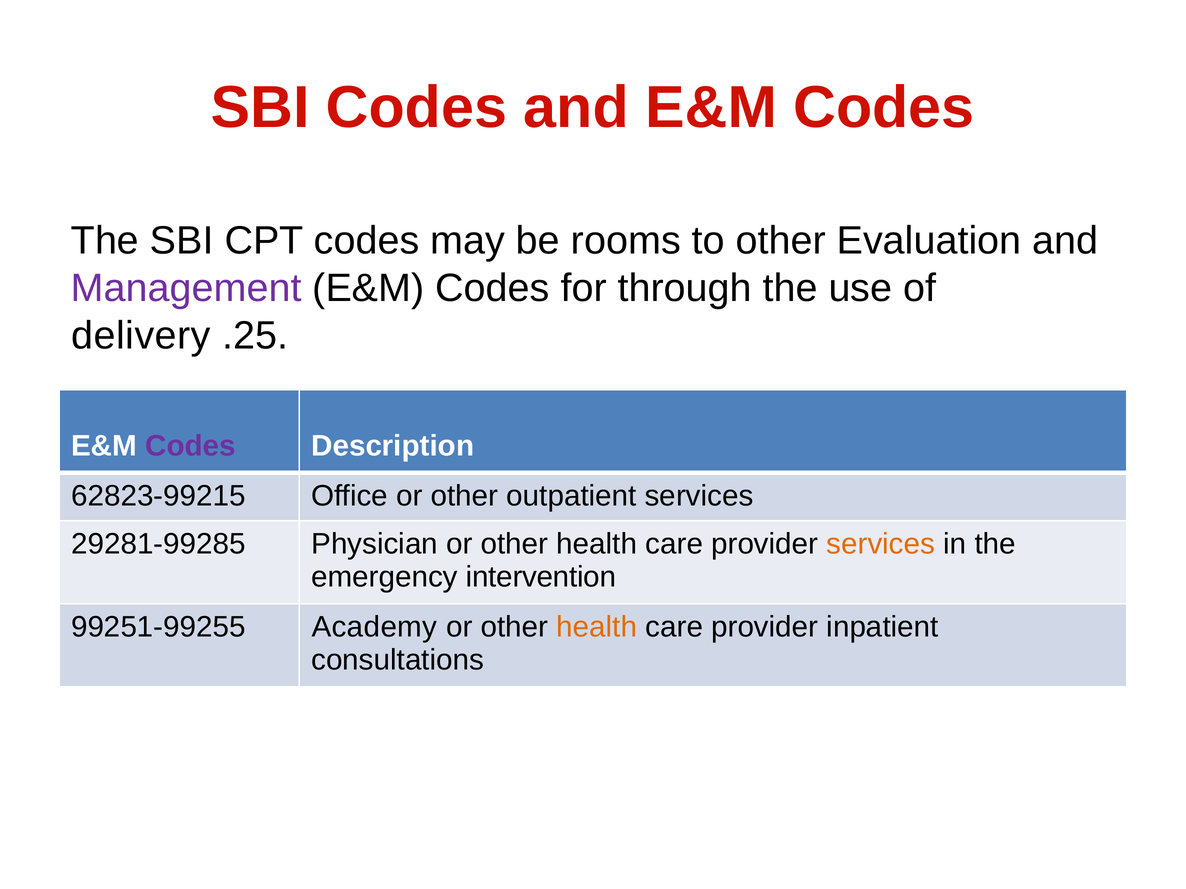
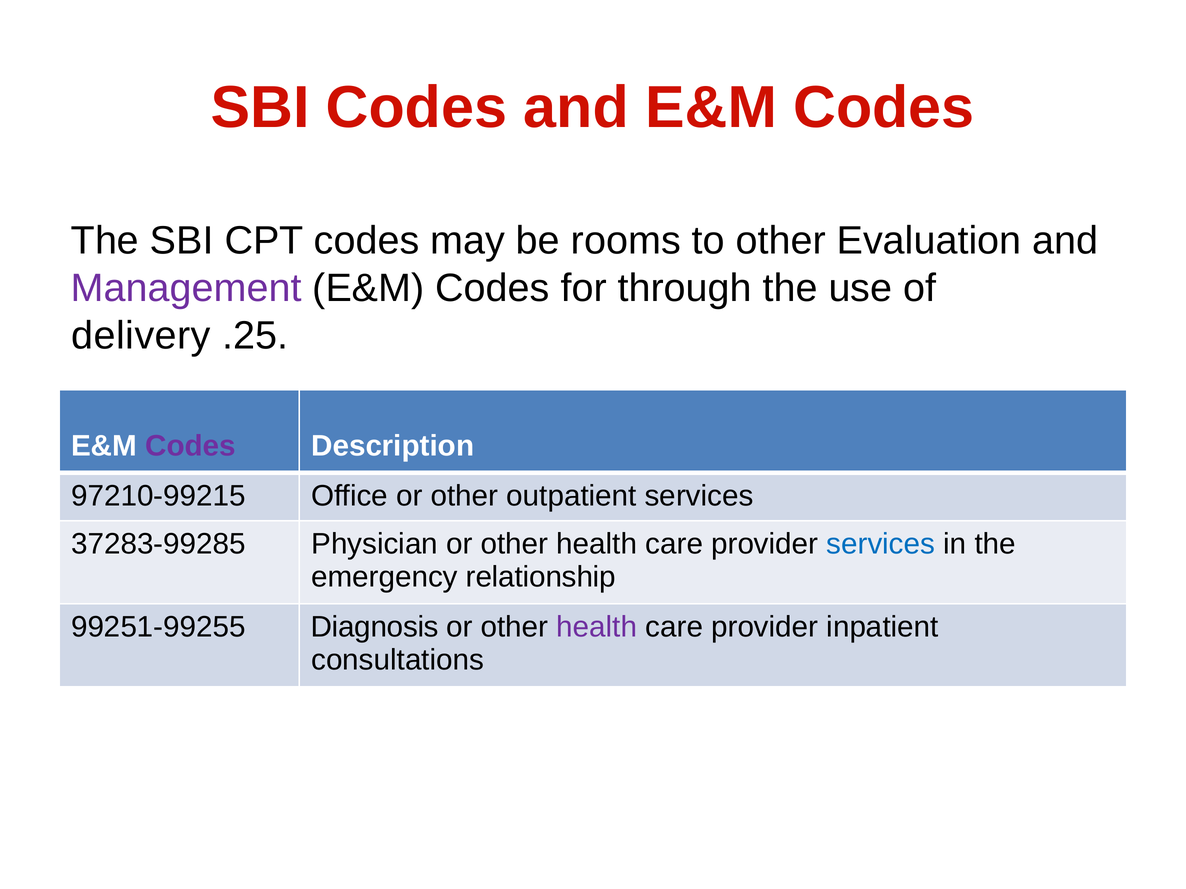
62823-99215: 62823-99215 -> 97210-99215 (158, 496)
29281-99285: 29281-99285 -> 37283-99285 (158, 544)
services colour: orange -> blue (881, 544)
intervention: intervention -> relationship (541, 577)
Academy: Academy -> Diagnosis (375, 627)
health colour: orange -> purple (597, 627)
